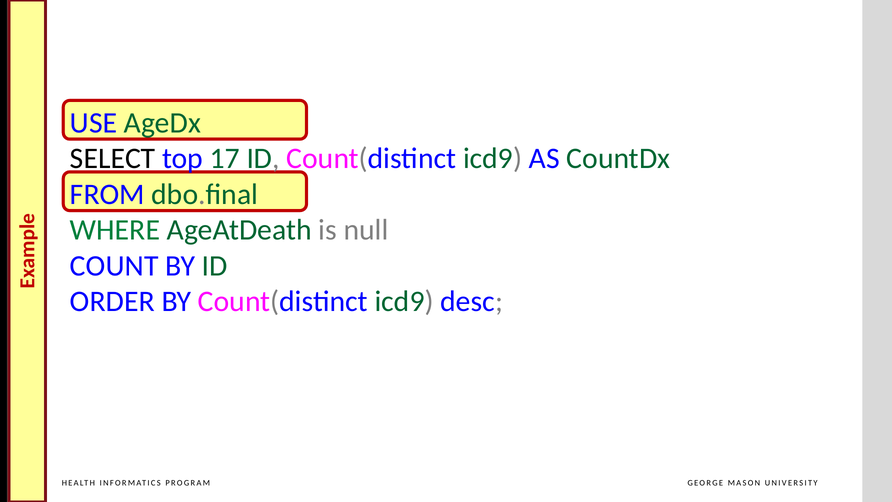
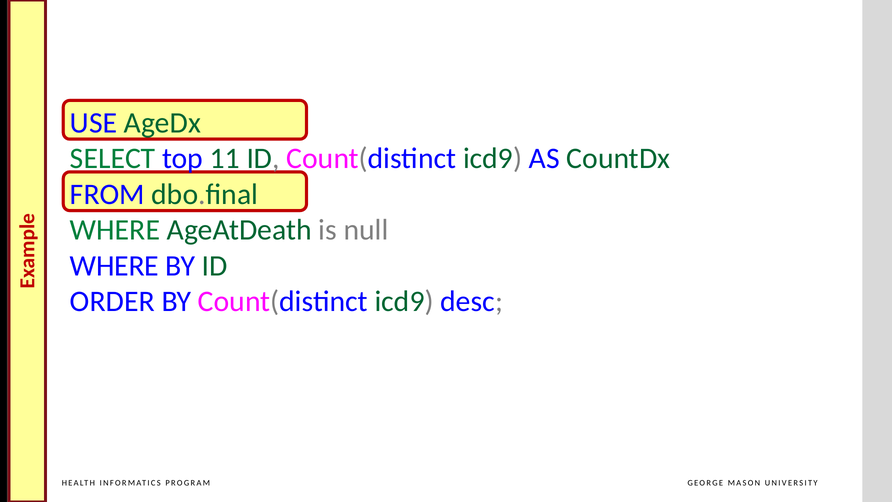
SELECT colour: black -> green (113, 159)
17: 17 -> 11 (225, 159)
COUNT: COUNT -> WHERE (114, 266)
